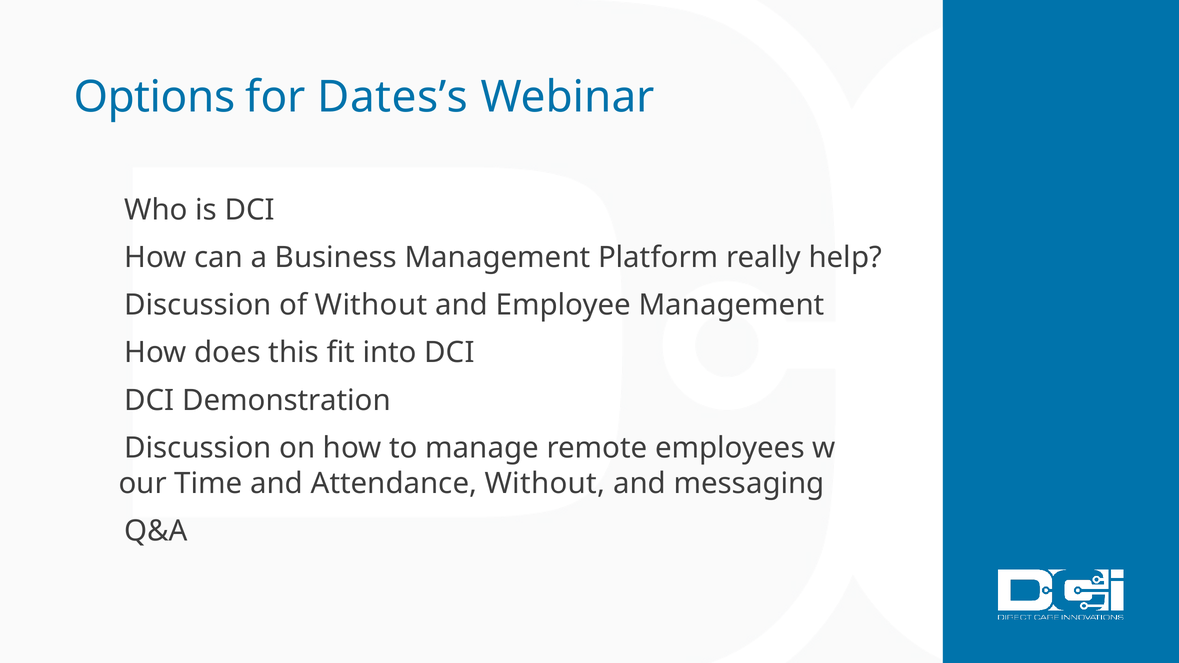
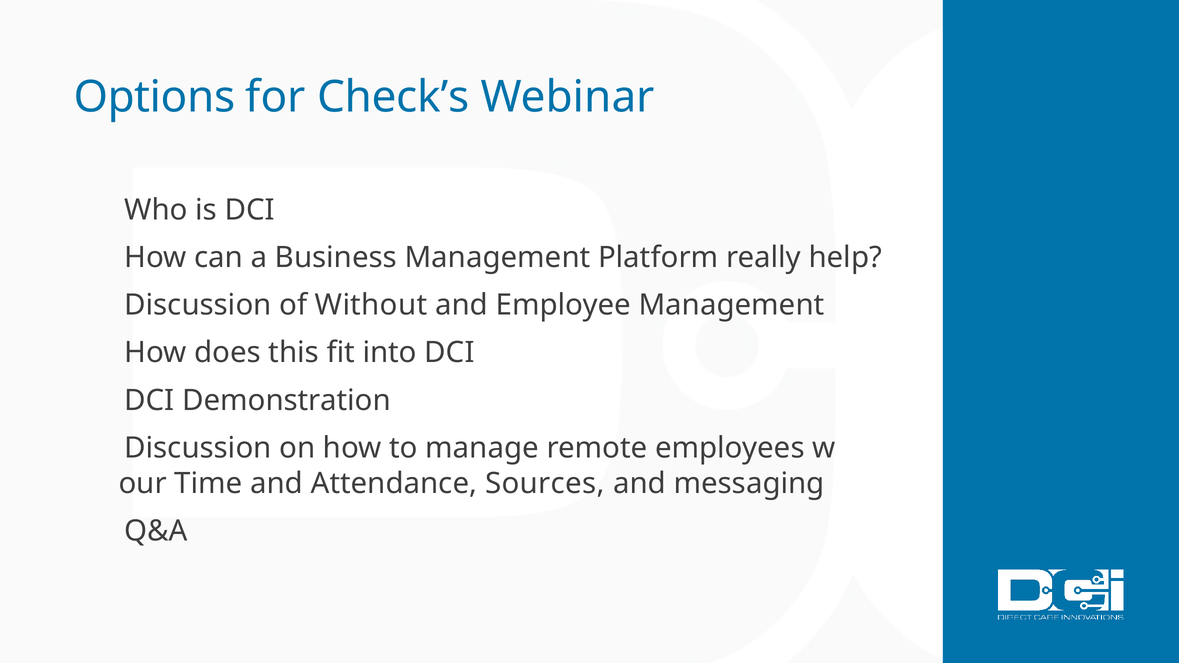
Dates’s: Dates’s -> Check’s (393, 97)
Attendance Without: Without -> Sources (545, 484)
